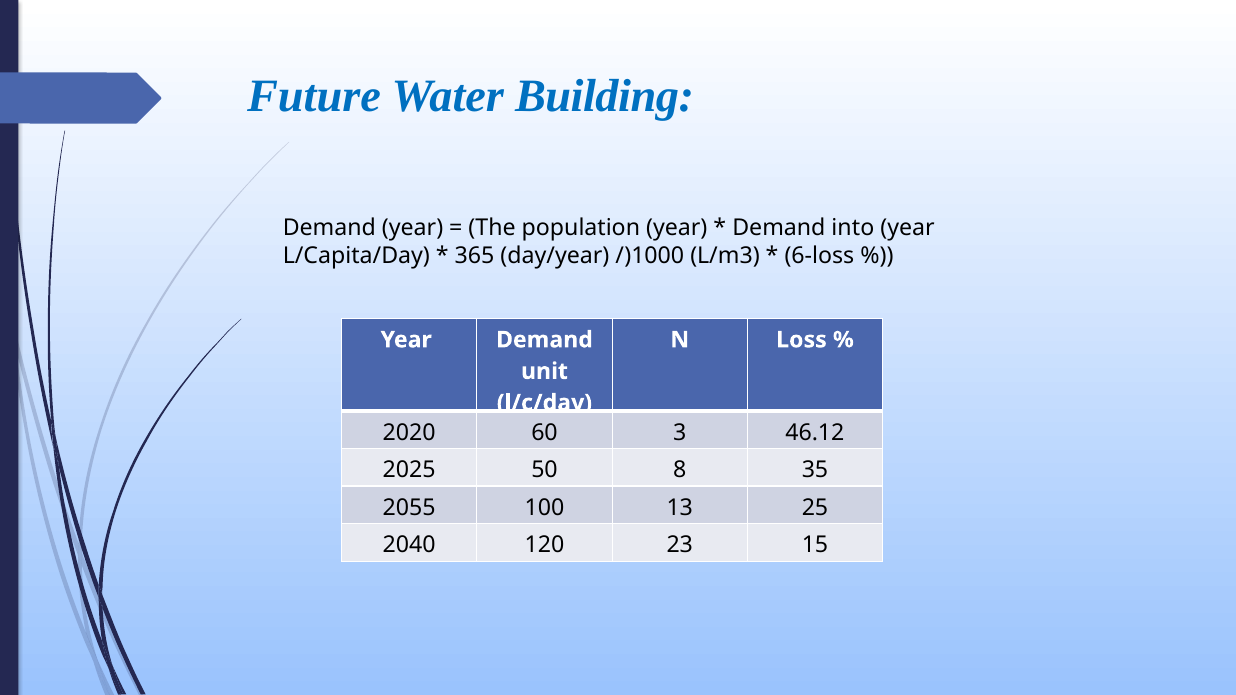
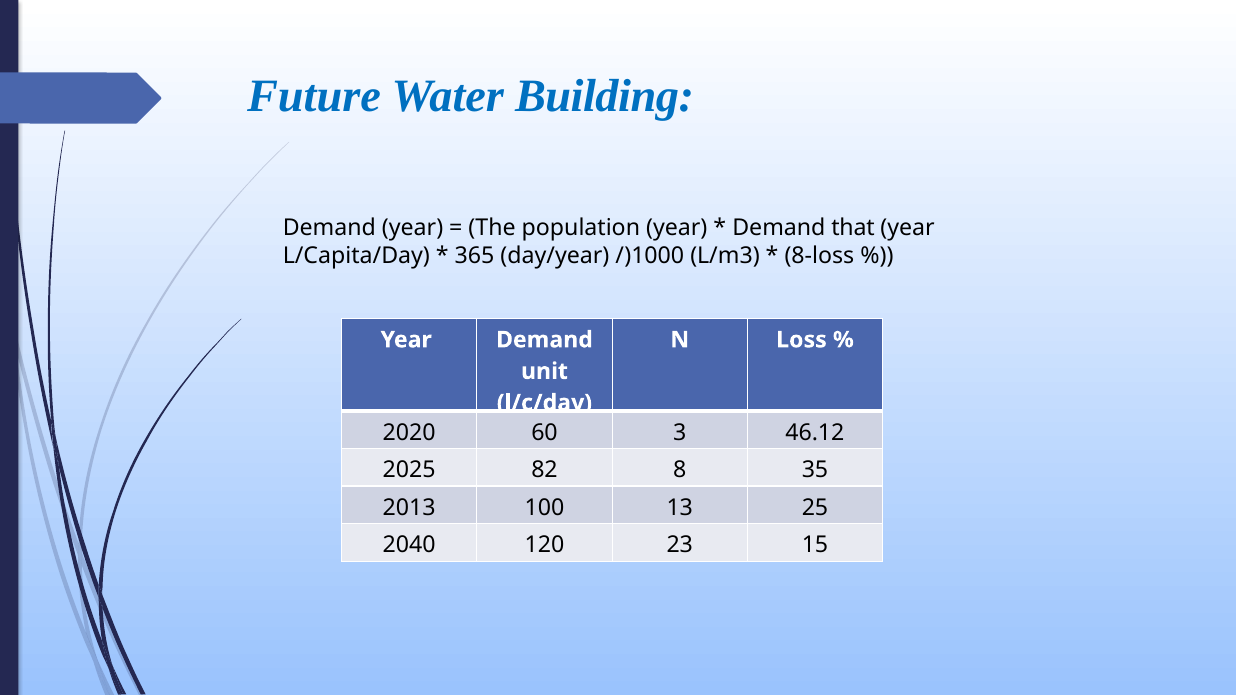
into: into -> that (853, 228)
6-loss: 6-loss -> 8-loss (819, 256)
50: 50 -> 82 (544, 470)
2055: 2055 -> 2013 (409, 508)
